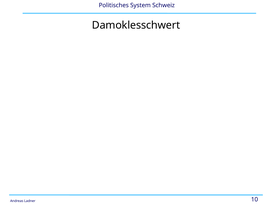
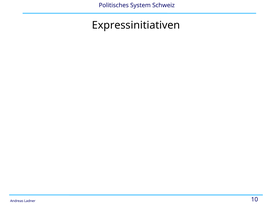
Damoklesschwert: Damoklesschwert -> Expressinitiativen (136, 25)
